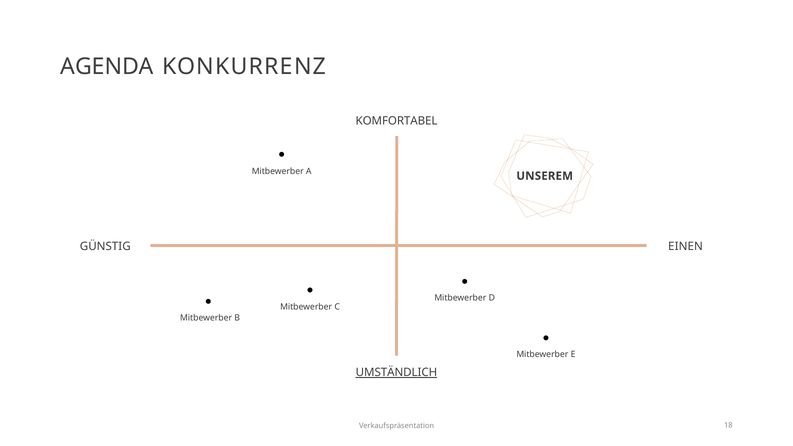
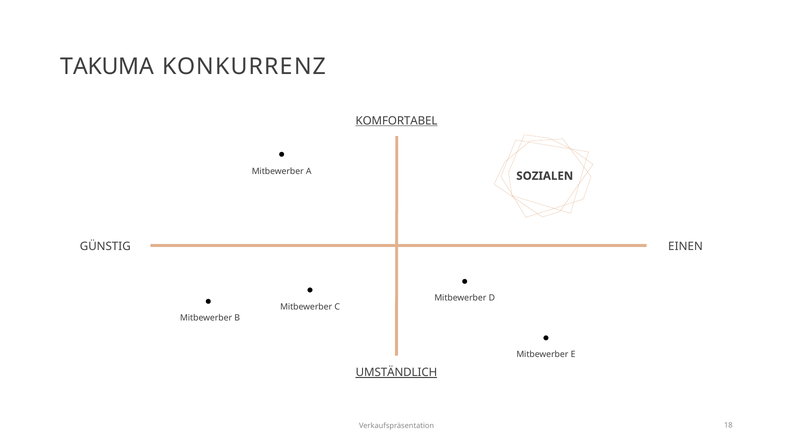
AGENDA: AGENDA -> TAKUMA (107, 67)
KOMFORTABEL underline: none -> present (397, 121)
UNSEREM: UNSEREM -> SOZIALEN (545, 176)
